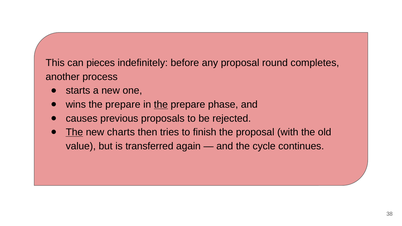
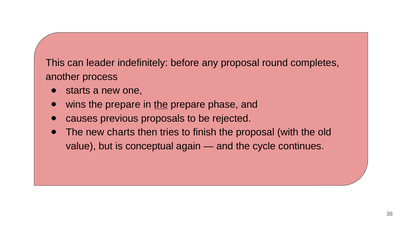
pieces: pieces -> leader (101, 63)
The underline: present -> none (74, 132)
transferred: transferred -> conceptual (149, 146)
